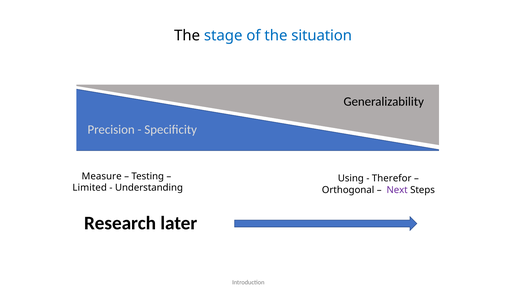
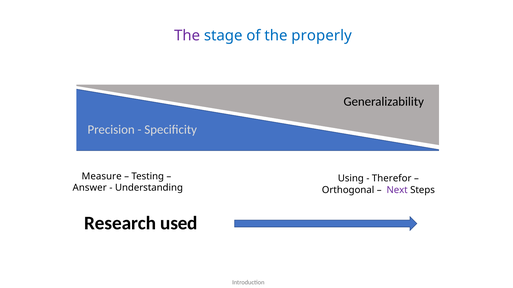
The colour: black -> purple (187, 36)
situation: situation -> properly (322, 36)
Limited: Limited -> Answer (90, 188)
later: later -> used (179, 224)
